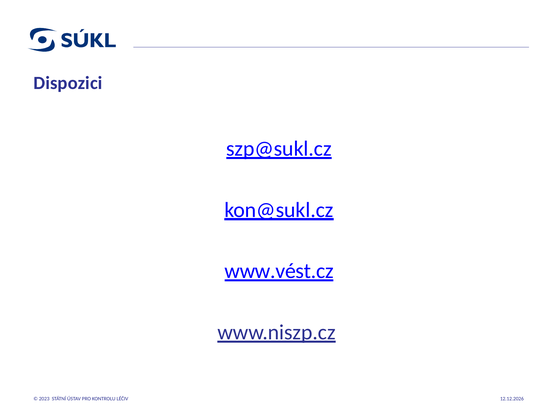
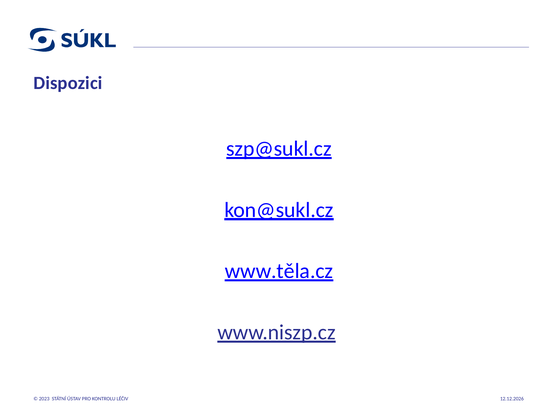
www.vést.cz: www.vést.cz -> www.těla.cz (279, 271)
